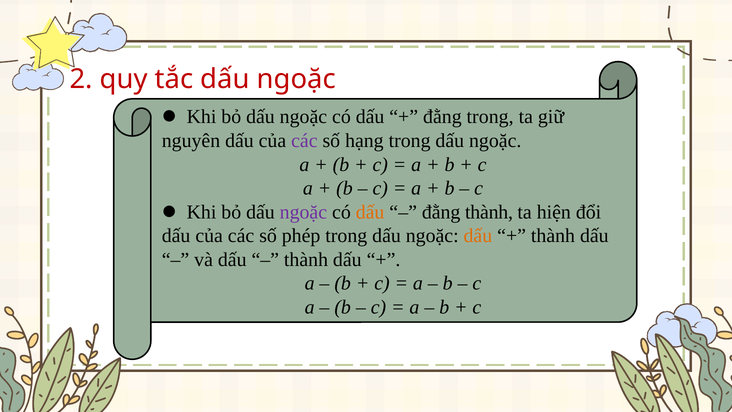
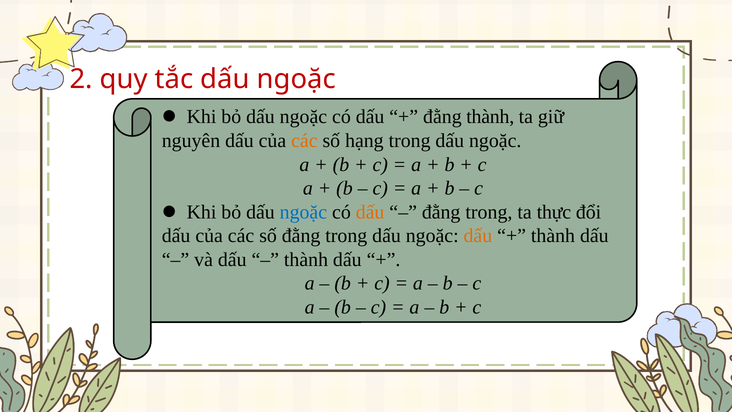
đằng trong: trong -> thành (490, 117)
các colour: purple -> orange (304, 141)
ngoặc colour: purple -> blue (303, 212)
thành: thành -> trong (489, 212)
hiện: hiện -> thực (554, 212)
số phép: phép -> đằng (301, 236)
